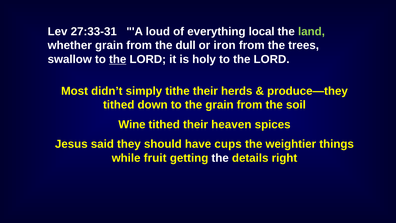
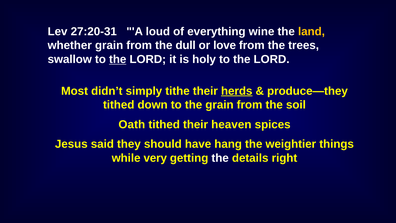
27:33-31: 27:33-31 -> 27:20-31 (94, 31)
local: local -> wine (262, 31)
land colour: light green -> yellow (311, 31)
iron: iron -> love (225, 45)
herds underline: none -> present (237, 91)
Wine: Wine -> Oath (132, 124)
cups: cups -> hang (228, 144)
fruit: fruit -> very (155, 158)
